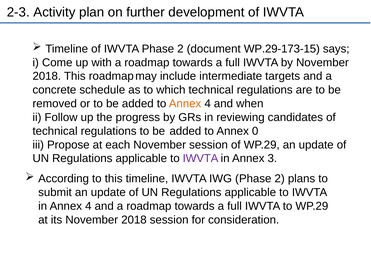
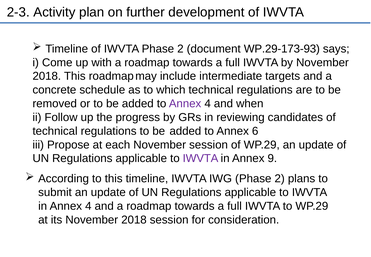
WP.29-173-15: WP.29-173-15 -> WP.29-173-93 (282, 49)
Annex colour: orange -> purple (185, 104)
0: 0 -> 6 (255, 131)
3: 3 -> 9 (272, 158)
